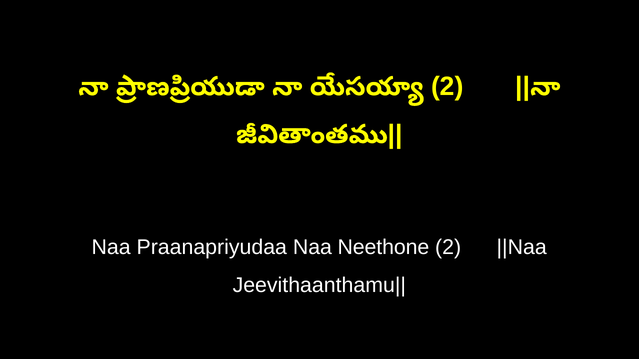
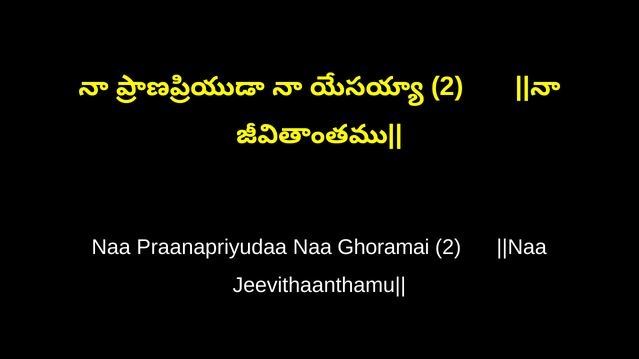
Neethone: Neethone -> Ghoramai (383, 247)
